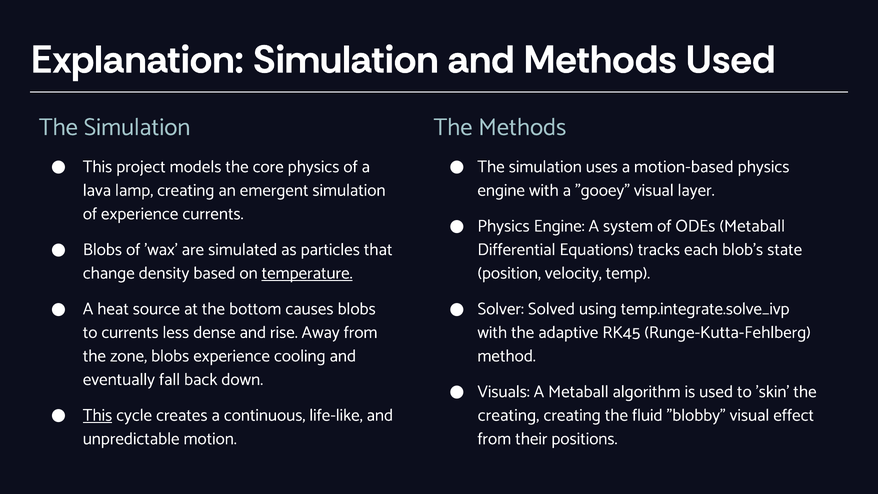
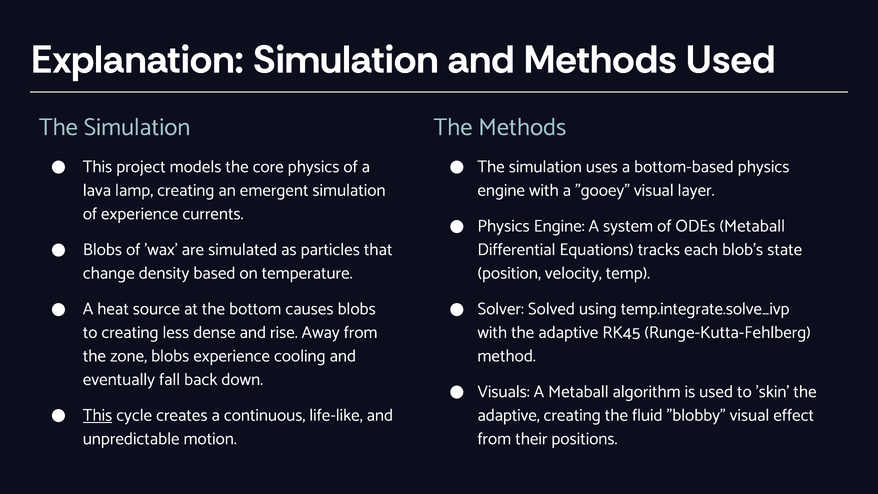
motion-based: motion-based -> bottom-based (684, 167)
temperature underline: present -> none (307, 273)
to currents: currents -> creating (130, 332)
creating: creating -> adaptive (509, 415)
